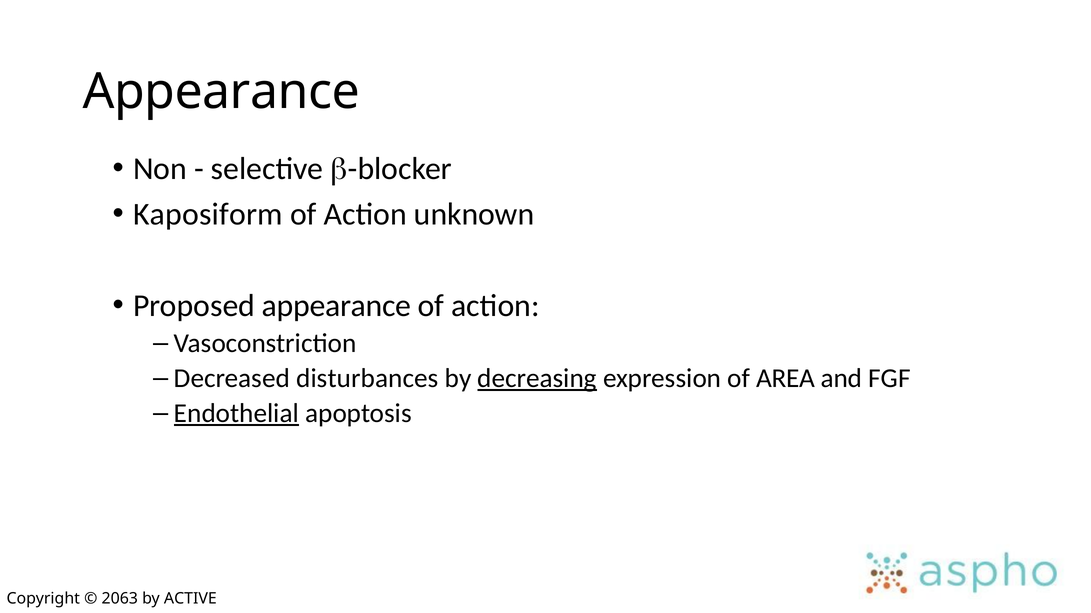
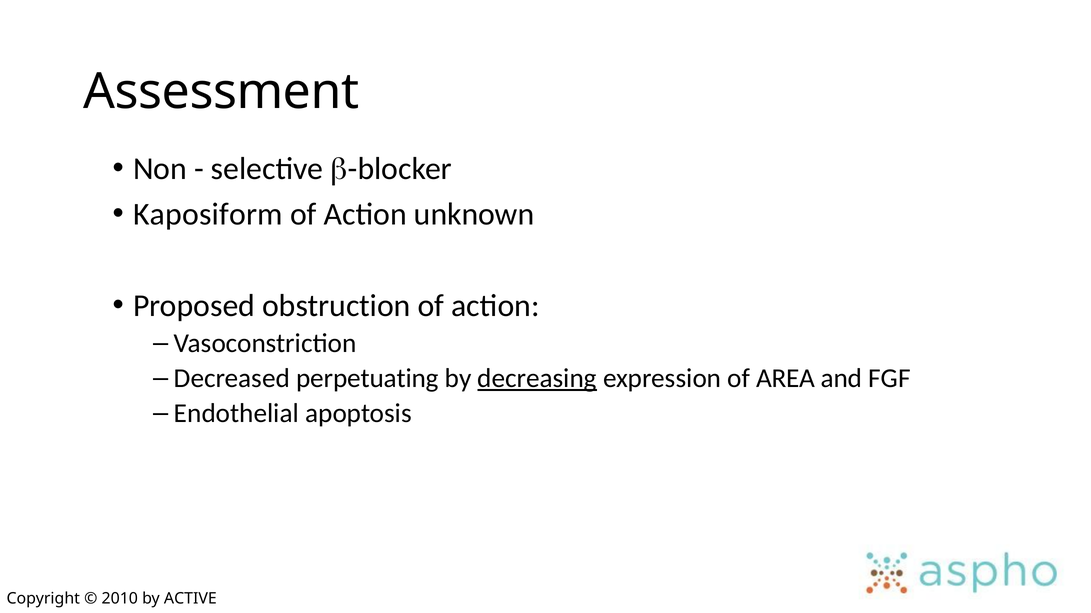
Appearance: Appearance -> Assessment (221, 92)
Proposed appearance: appearance -> obstruction (336, 306)
disturbances: disturbances -> perpetuating (367, 379)
Endothelial underline: present -> none (236, 414)
2063: 2063 -> 2010 (120, 599)
